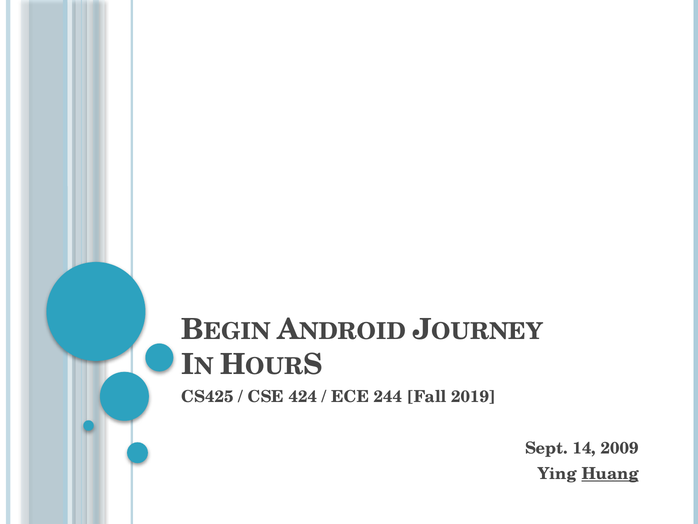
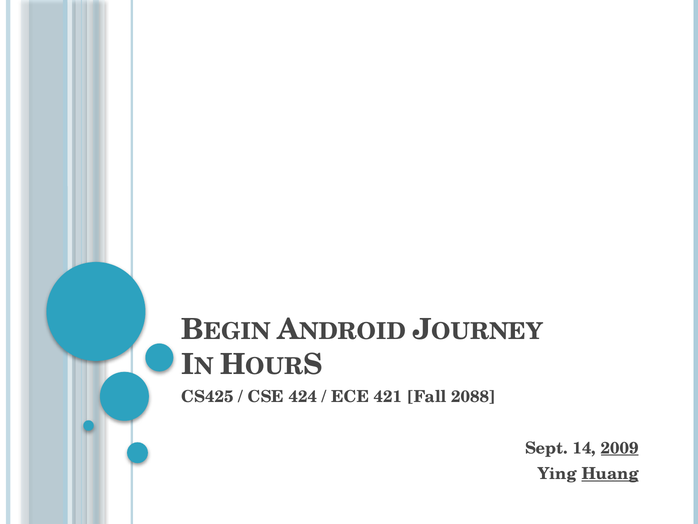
244: 244 -> 421 (388, 396)
2019: 2019 -> 2088 (474, 396)
2009 underline: none -> present (620, 448)
